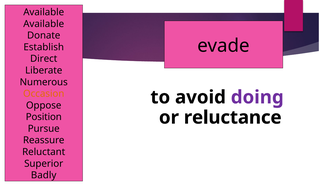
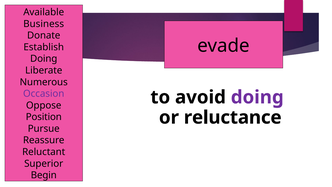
Available: Available -> Business (44, 24)
Direct: Direct -> Doing (44, 59)
Occasion colour: orange -> purple (44, 94)
Badly: Badly -> Begin (44, 175)
